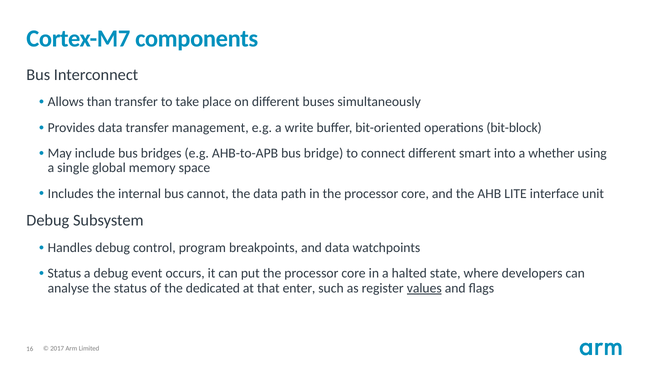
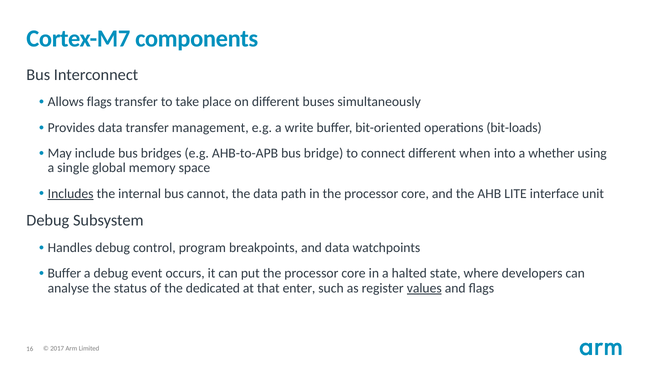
Allows than: than -> flags (99, 102)
bit-block: bit-block -> bit-loads (514, 127)
smart: smart -> when (475, 153)
Includes underline: none -> present (71, 193)
Status: Status -> Buffer (64, 273)
